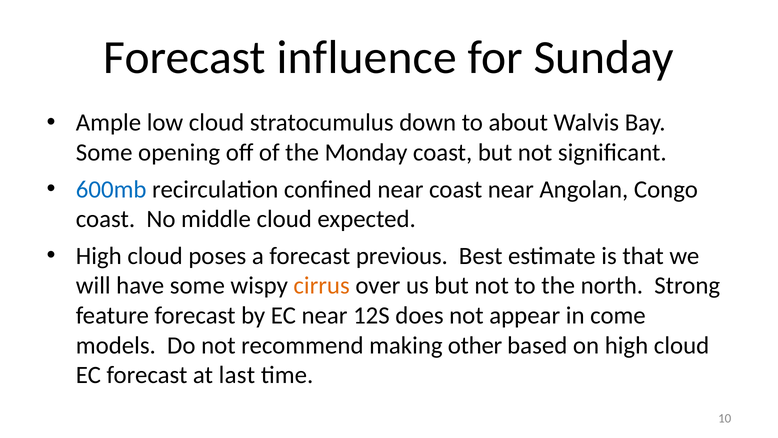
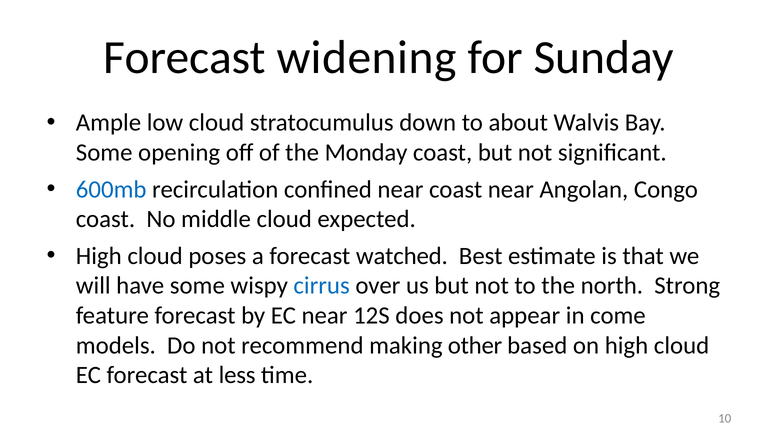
influence: influence -> widening (367, 57)
previous: previous -> watched (402, 256)
cirrus colour: orange -> blue (322, 286)
last: last -> less (237, 375)
